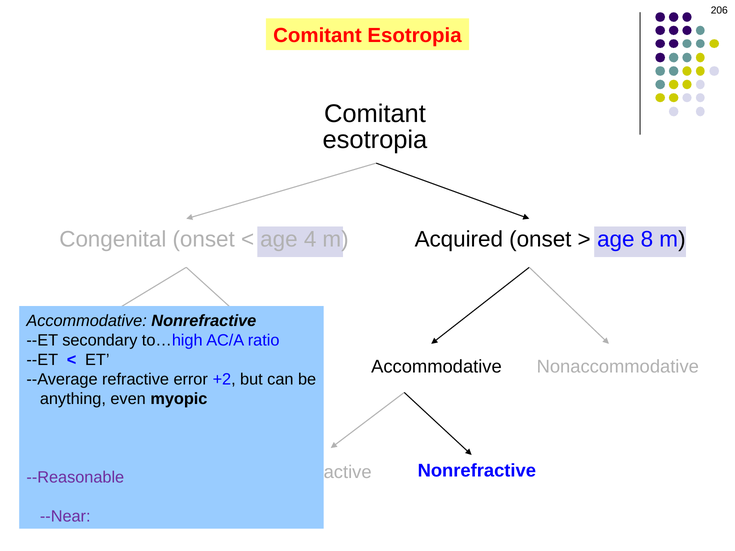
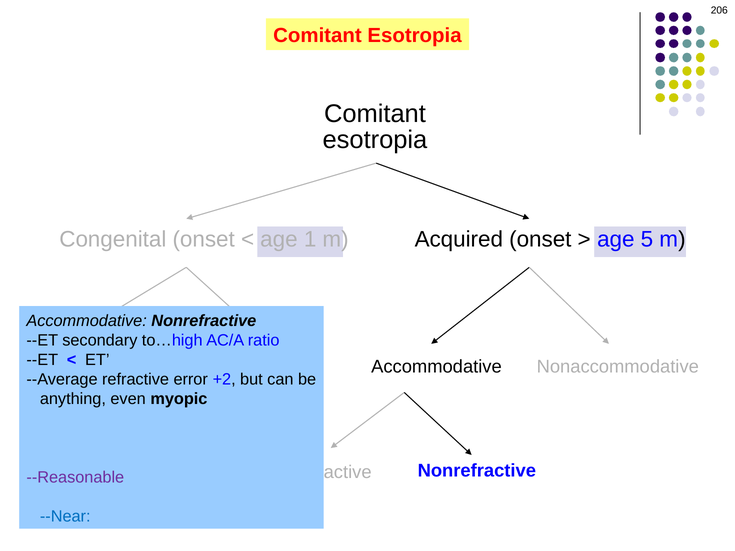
4: 4 -> 1 (310, 240)
8: 8 -> 5 (647, 240)
--Near colour: purple -> blue (65, 517)
